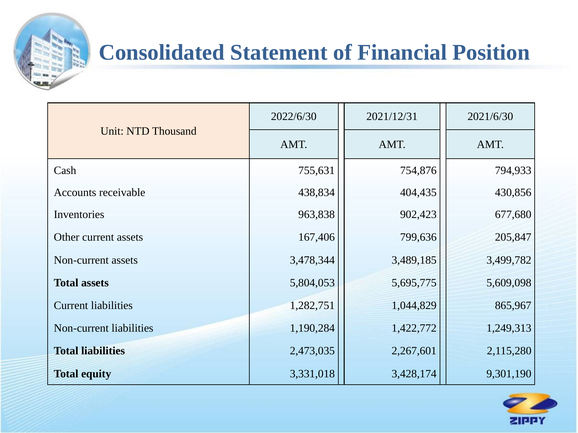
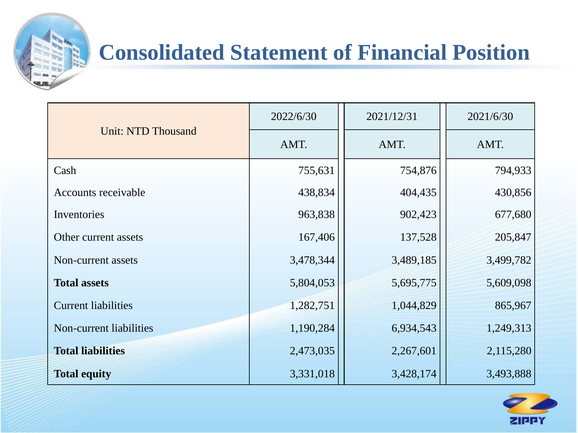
799,636: 799,636 -> 137,528 (418, 238)
1,422,772: 1,422,772 -> 6,934,543 (414, 329)
9,301,190: 9,301,190 -> 3,493,888 (509, 374)
